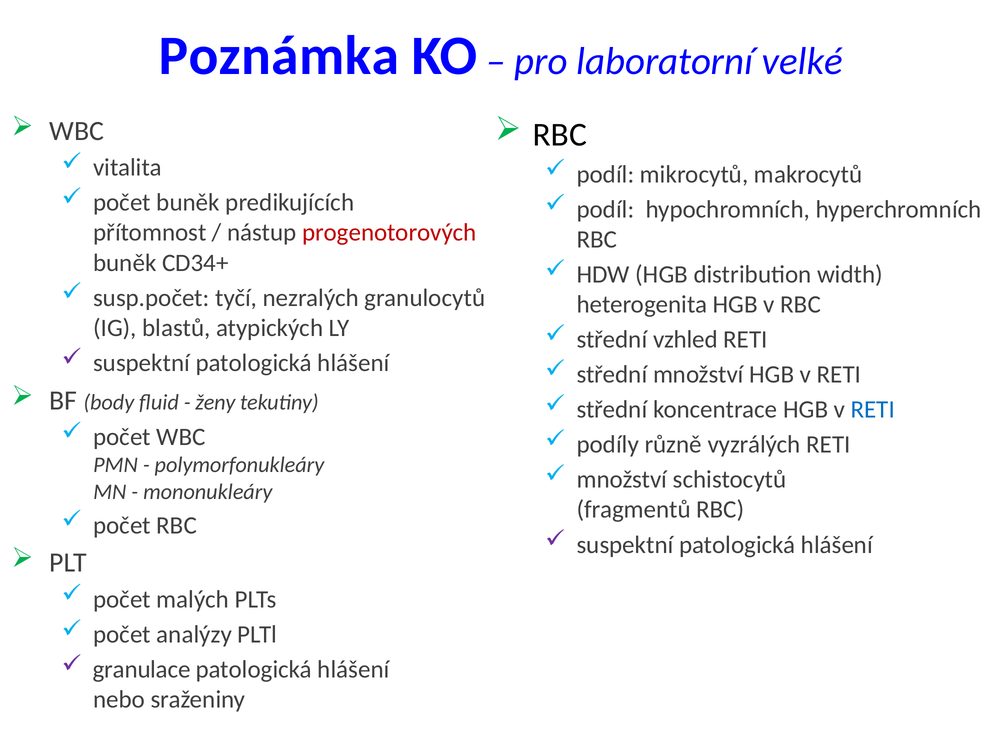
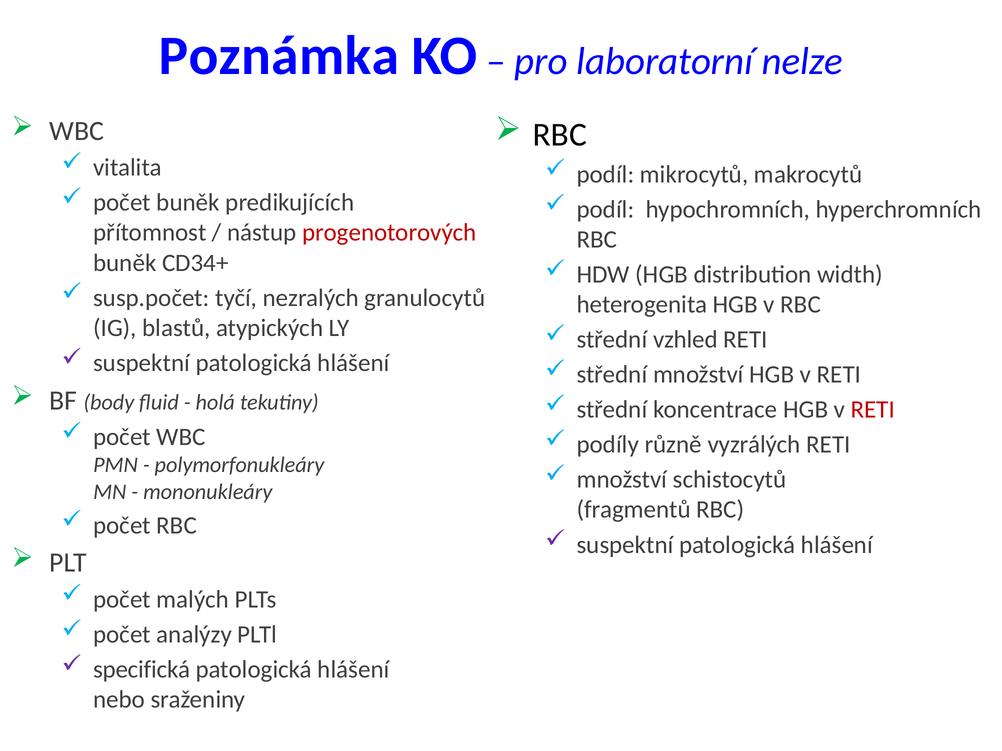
velké: velké -> nelze (802, 62)
ženy: ženy -> holá (215, 403)
RETI colour: blue -> red (873, 410)
granulace: granulace -> specifická (142, 670)
